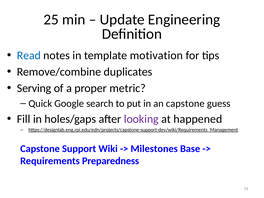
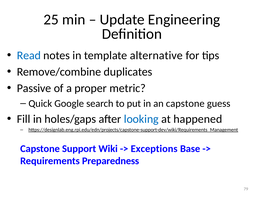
motivation: motivation -> alternative (156, 55)
Serving: Serving -> Passive (34, 88)
looking colour: purple -> blue (141, 119)
Milestones: Milestones -> Exceptions (154, 149)
